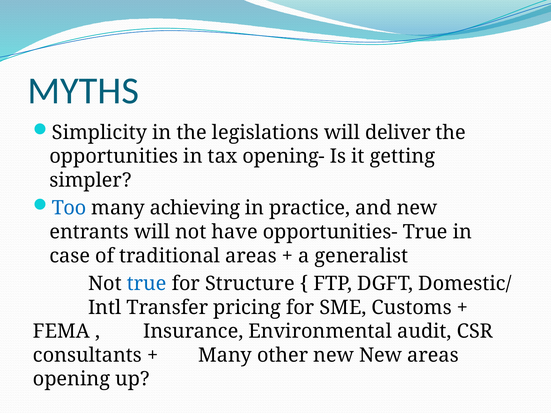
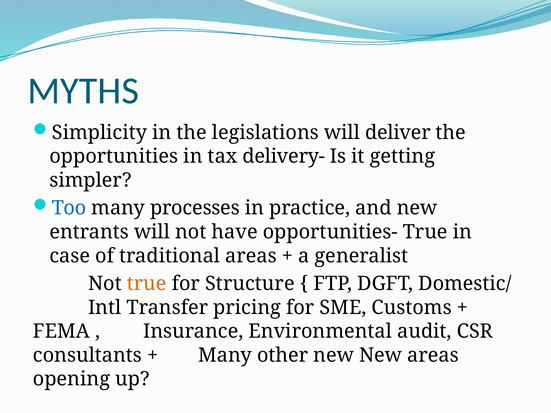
opening-: opening- -> delivery- (284, 157)
achieving: achieving -> processes (195, 208)
true colour: blue -> orange (147, 284)
